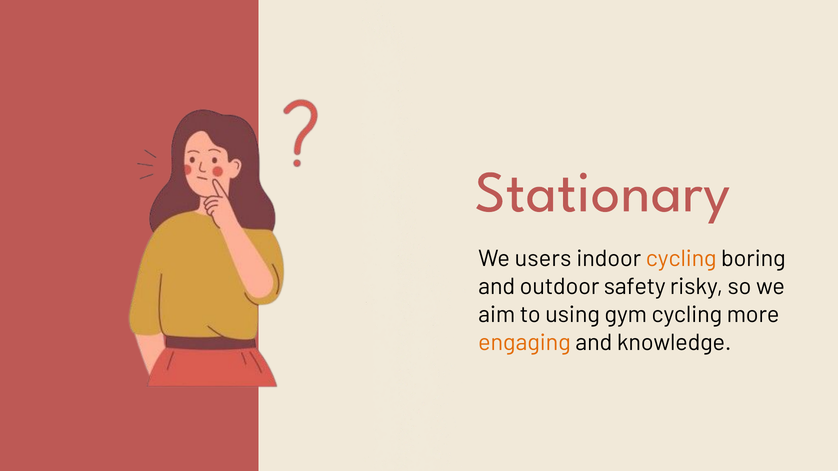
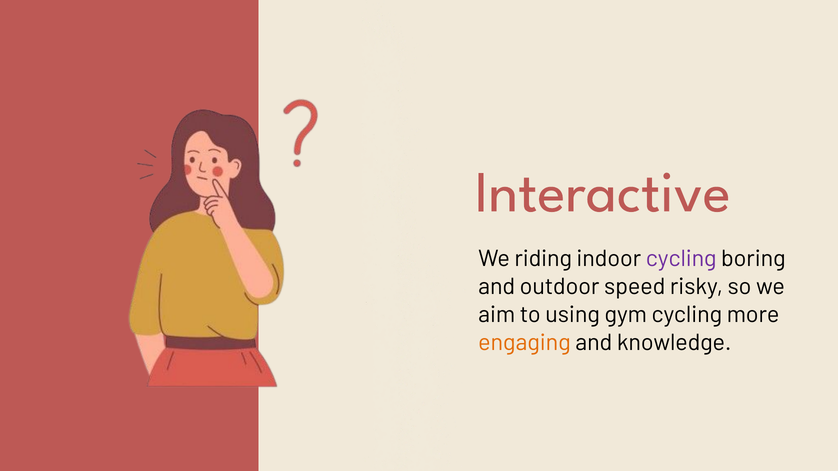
Stationary: Stationary -> Interactive (603, 192)
users: users -> riding (543, 259)
cycling colour: orange -> purple (681, 259)
safety: safety -> speed (635, 287)
